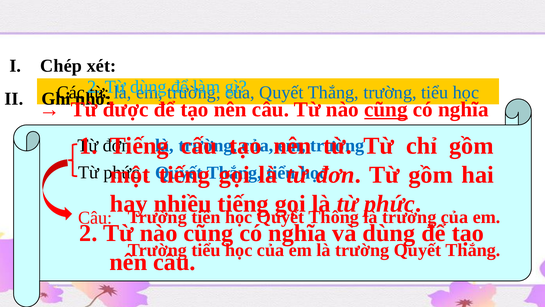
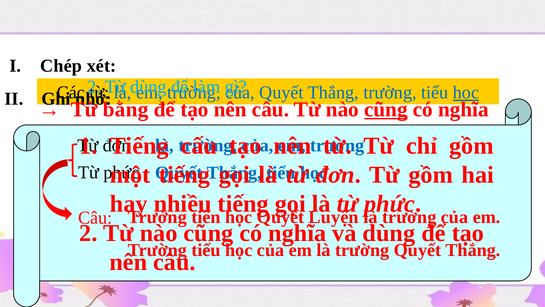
học underline: none -> present (466, 92)
được: được -> bằng (126, 109)
Thông: Thông -> Luyện (334, 217)
